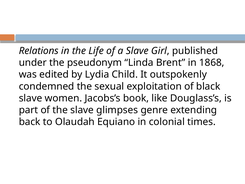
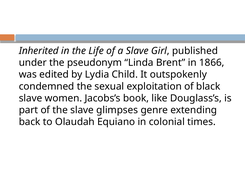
Relations: Relations -> Inherited (39, 51)
1868: 1868 -> 1866 (212, 63)
